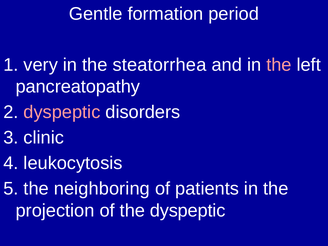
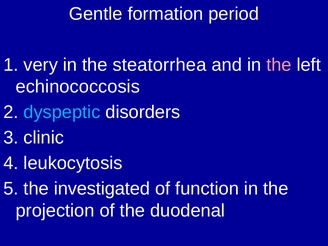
pancreatopathy: pancreatopathy -> echinococcosis (78, 87)
dyspeptic colour: pink -> light blue (62, 112)
neighboring: neighboring -> investigated (102, 189)
patients: patients -> function (207, 189)
the dyspeptic: dyspeptic -> duodenal (188, 211)
